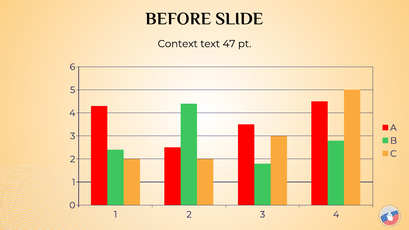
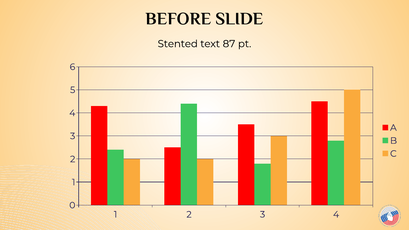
Context: Context -> Stented (178, 44)
47: 47 -> 87 (229, 44)
